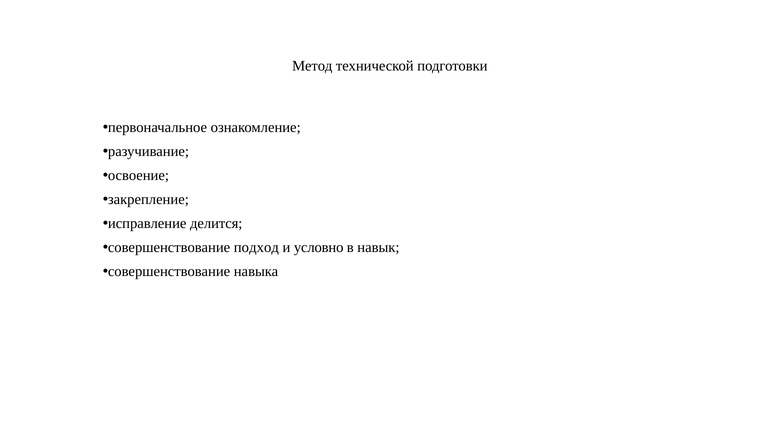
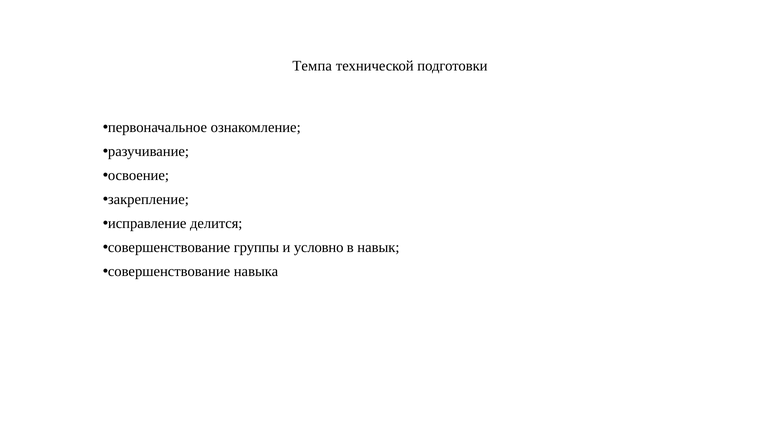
Метод: Метод -> Темпа (312, 66)
подход: подход -> группы (256, 247)
